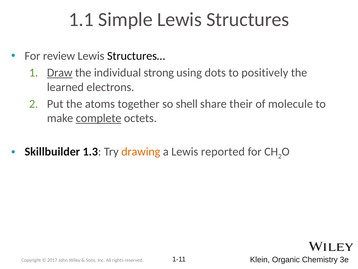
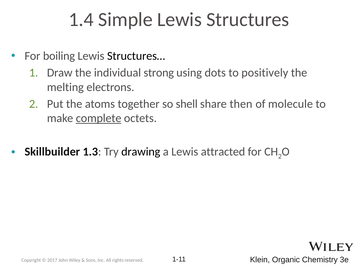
1.1: 1.1 -> 1.4 (81, 20)
review: review -> boiling (59, 56)
Draw underline: present -> none (60, 73)
learned: learned -> melting (65, 87)
their: their -> then (241, 104)
drawing colour: orange -> black (141, 151)
reported: reported -> attracted (223, 151)
